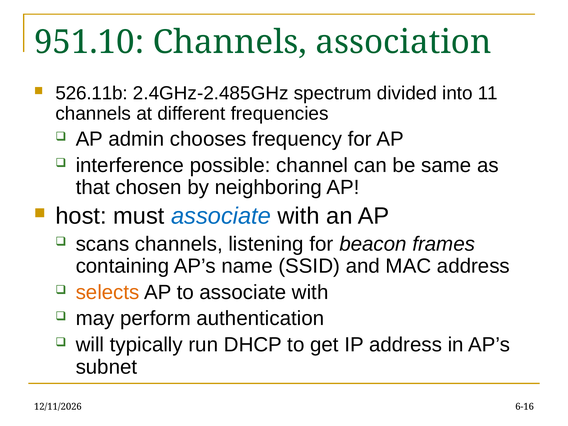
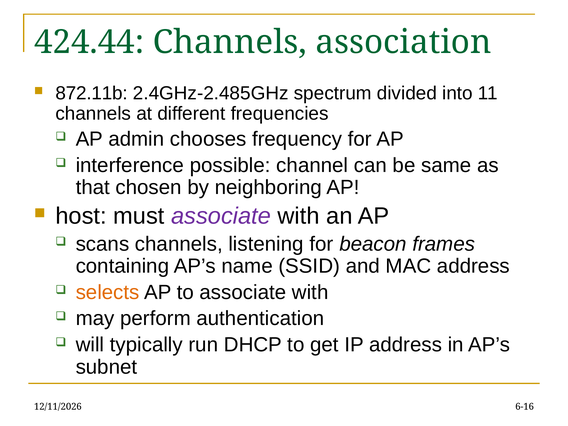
951.10: 951.10 -> 424.44 (89, 42)
526.11b: 526.11b -> 872.11b (92, 93)
associate colour: blue -> purple (221, 216)
